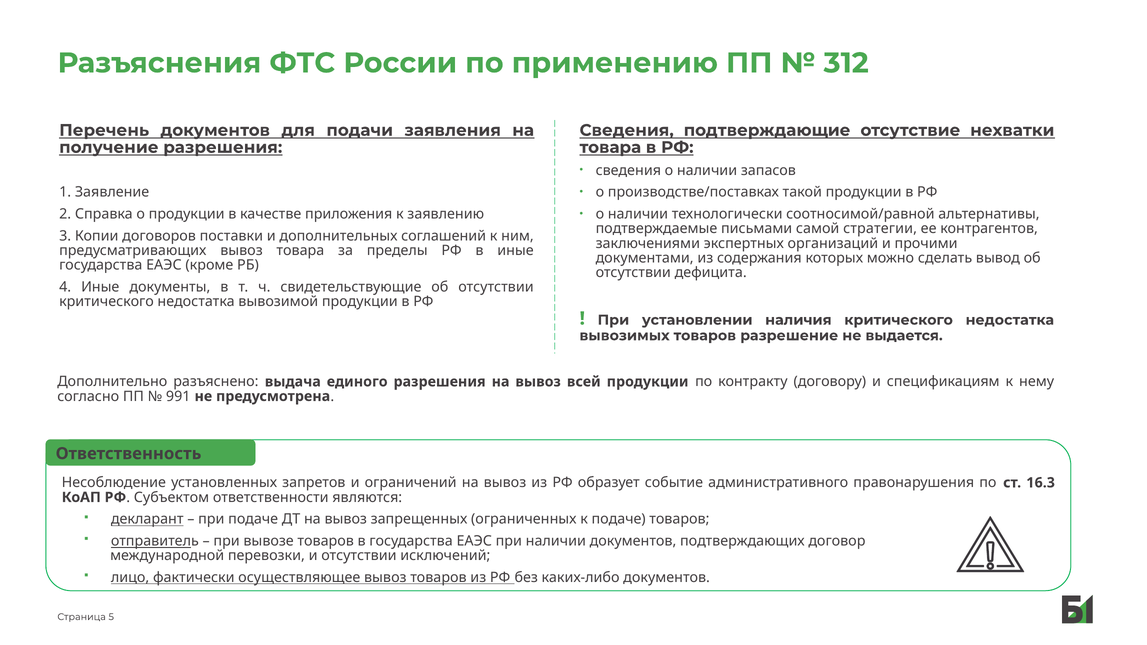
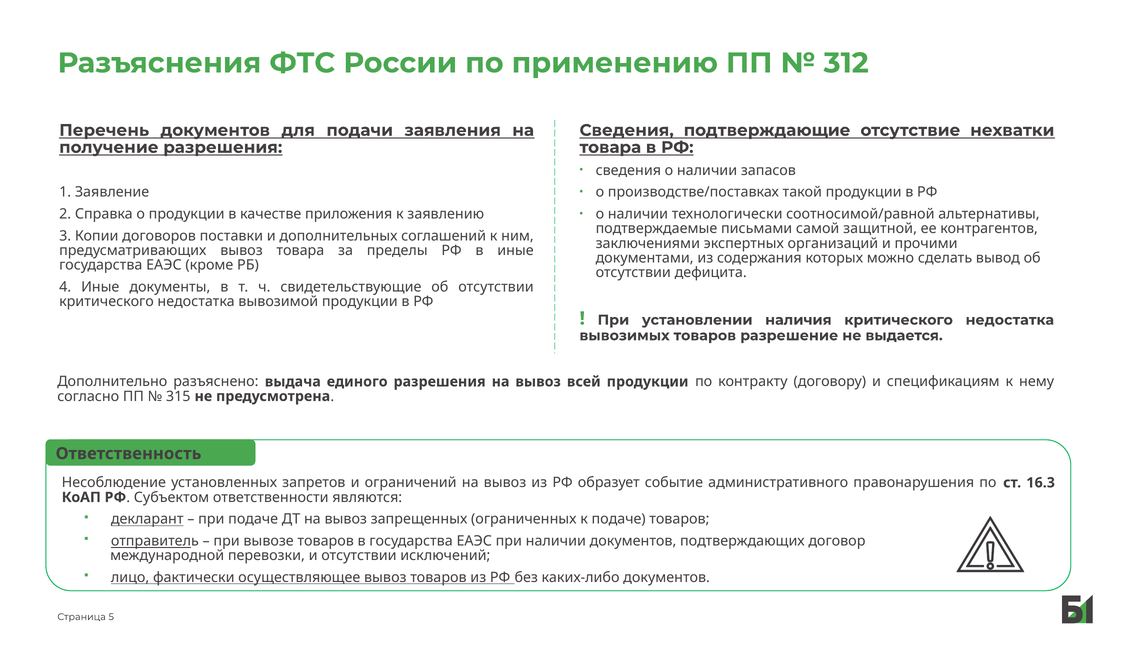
стратегии: стратегии -> защитной (880, 229)
991: 991 -> 315 (178, 396)
